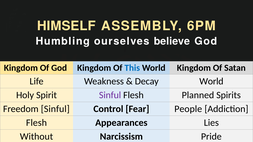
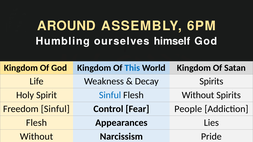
HIMSELF: HIMSELF -> AROUND (66, 26)
believe: believe -> himself (172, 41)
Decay World: World -> Spirits (211, 82)
Sinful colour: purple -> blue (110, 95)
Flesh Planned: Planned -> Without (198, 95)
